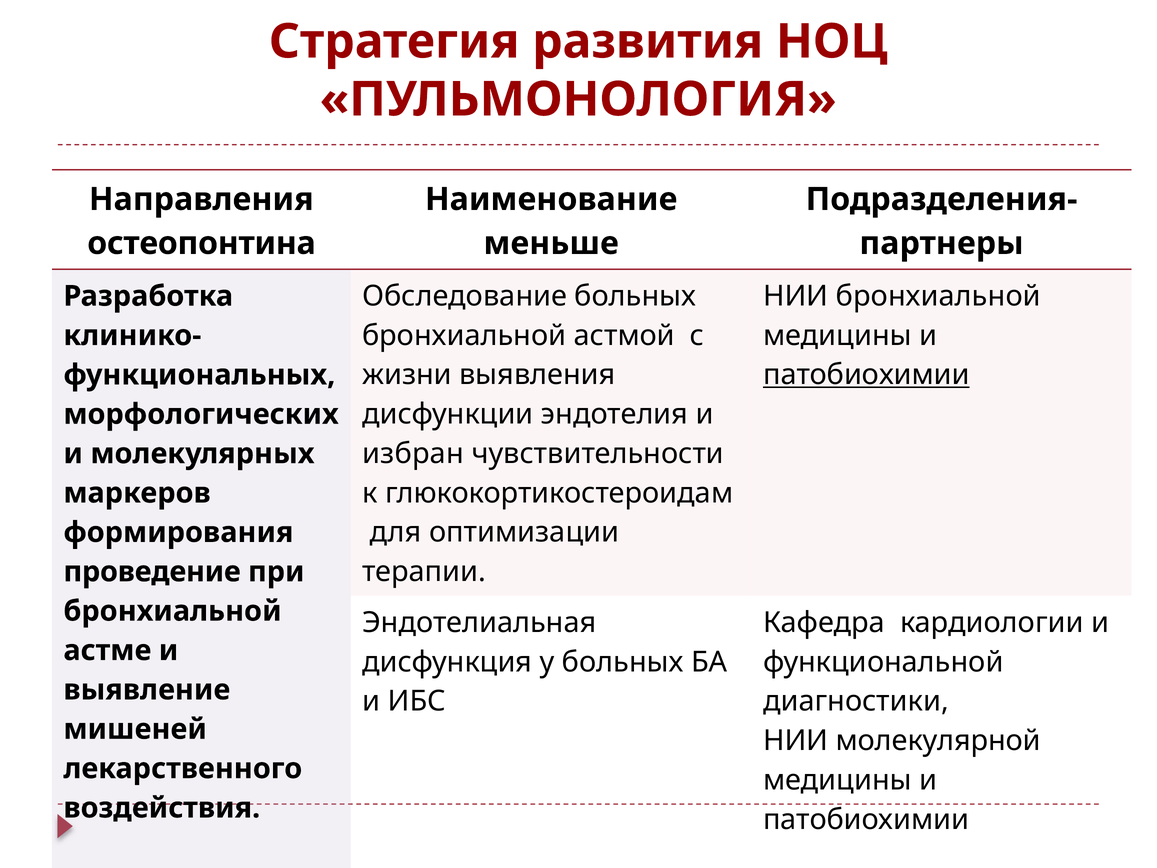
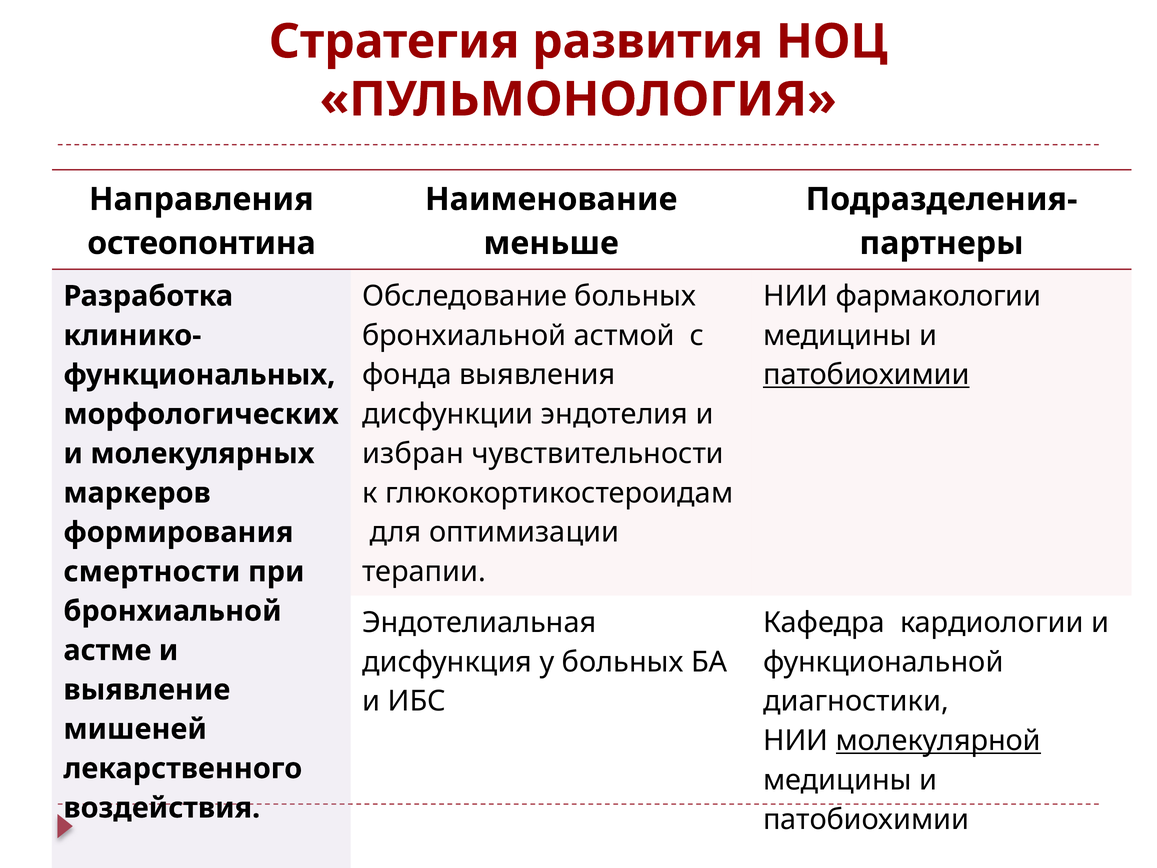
НИИ бронхиальной: бронхиальной -> фармакологии (938, 296)
жизни: жизни -> фонда (407, 375)
проведение: проведение -> смертности (152, 572)
молекулярной underline: none -> present (938, 741)
